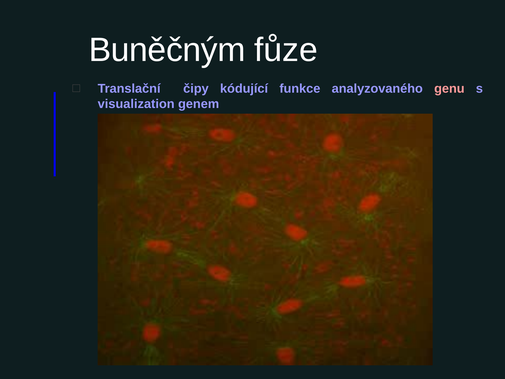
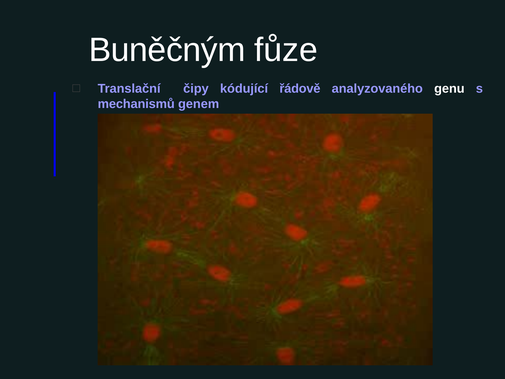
funkce: funkce -> řádově (300, 89)
genu colour: pink -> white (449, 89)
visualization: visualization -> mechanismů (136, 104)
